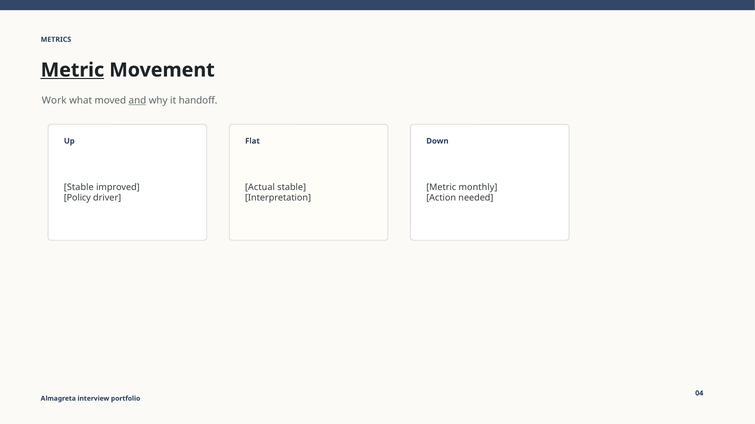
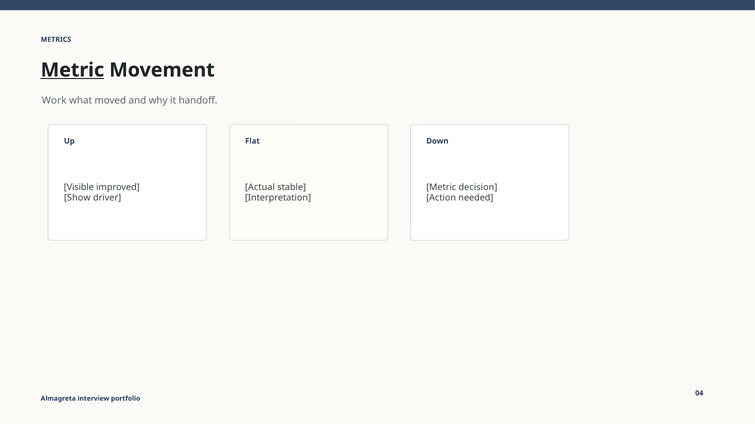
and underline: present -> none (137, 101)
Stable: Stable -> Visible (79, 187)
monthly: monthly -> decision (478, 187)
Policy: Policy -> Show (77, 198)
